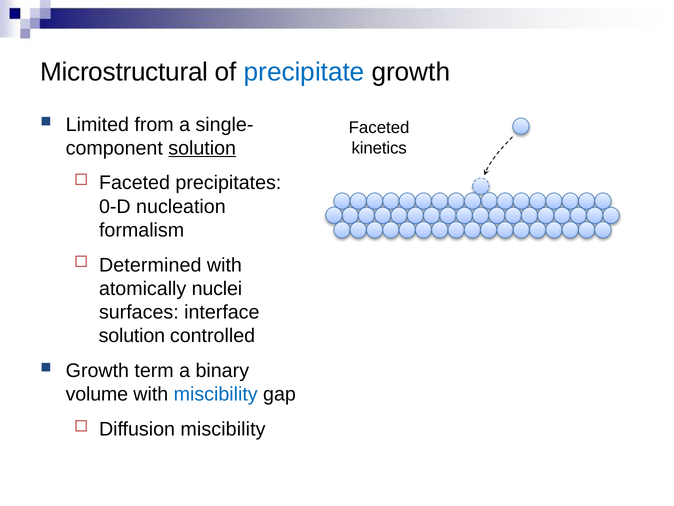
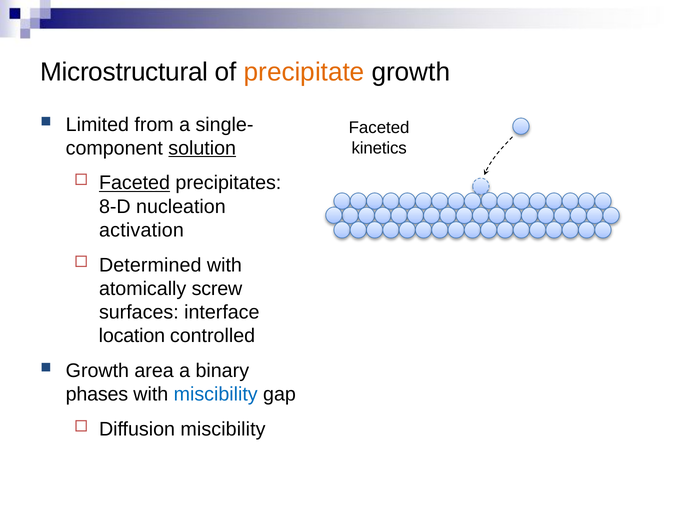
precipitate colour: blue -> orange (304, 72)
Faceted underline: none -> present (135, 183)
0-D: 0-D -> 8-D (115, 206)
formalism: formalism -> activation (142, 230)
nuclei: nuclei -> screw (217, 288)
solution: solution -> location (132, 336)
term: term -> area (154, 370)
volume: volume -> phases (97, 394)
